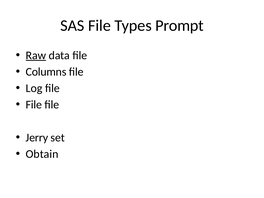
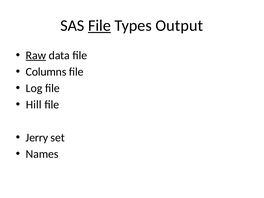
File underline: none -> present (99, 26)
Prompt: Prompt -> Output (179, 26)
File: File -> Hill (34, 105)
Obtain: Obtain -> Names (42, 154)
